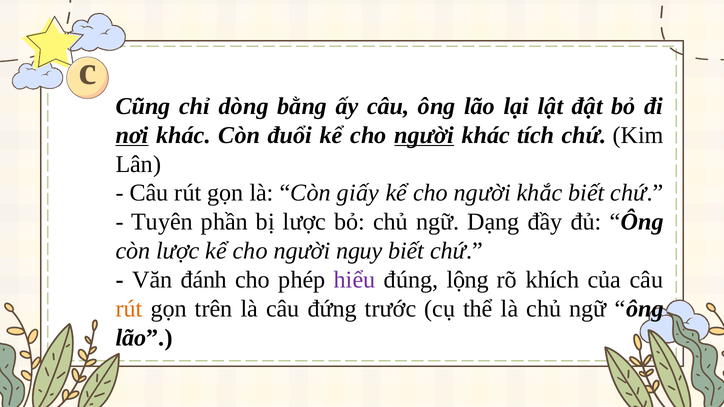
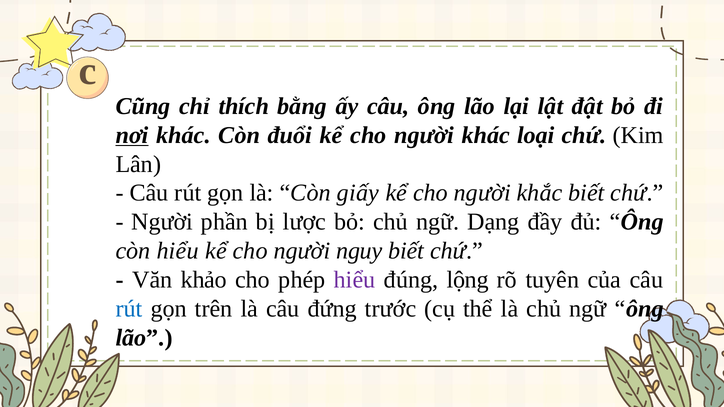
dòng: dòng -> thích (244, 106)
người underline: present -> none (424, 135)
tích: tích -> loại (536, 135)
Tuyên: Tuyên -> Người (162, 222)
còn lược: lược -> hiểu (178, 251)
đánh: đánh -> khảo (204, 280)
khích: khích -> tuyên (552, 280)
rút colour: orange -> blue (129, 309)
